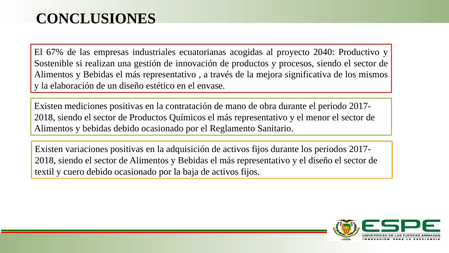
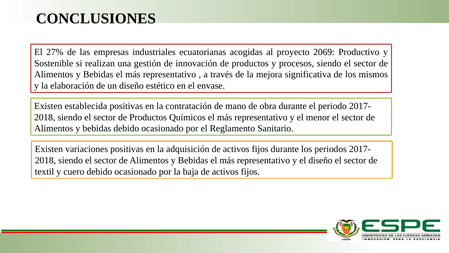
67%: 67% -> 27% (55, 52)
2040: 2040 -> 2069 (324, 52)
mediciones: mediciones -> establecida (86, 106)
